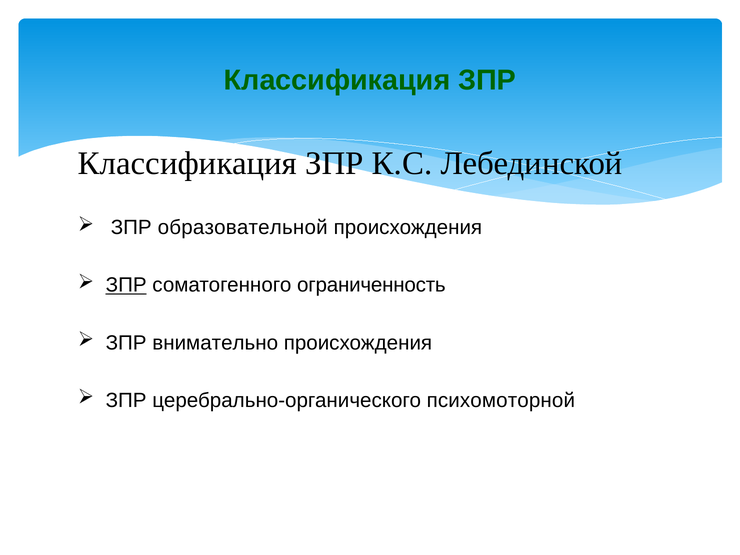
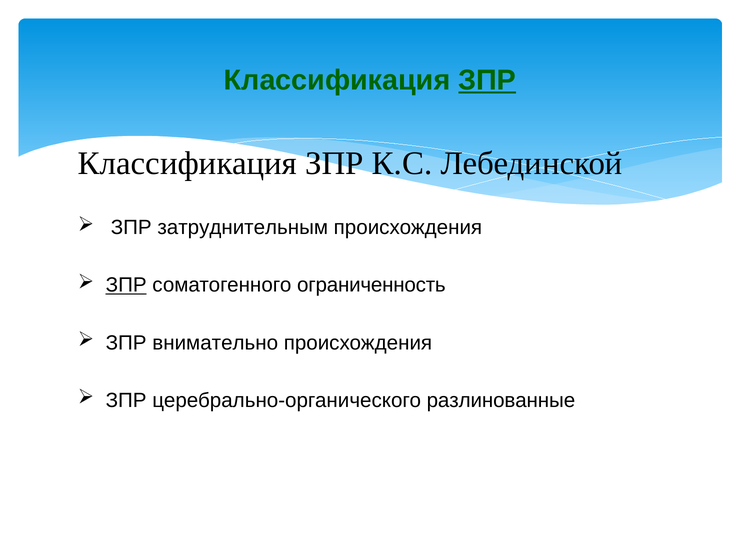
ЗПР underline: none -> present (487, 80)
образовательной: образовательной -> затруднительным (243, 228)
психомоторной: психомоторной -> разлинованные (501, 400)
